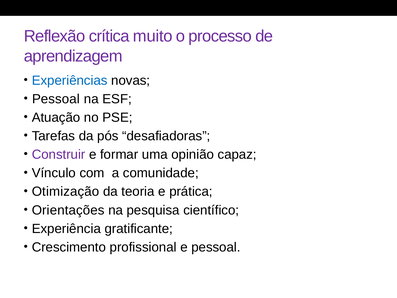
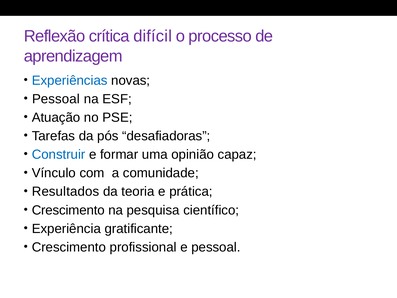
muito: muito -> difícil (153, 36)
Construir colour: purple -> blue (59, 154)
Otimização: Otimização -> Resultados (66, 191)
Orientações: Orientações -> Crescimento (68, 210)
